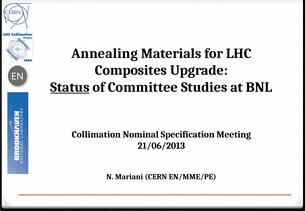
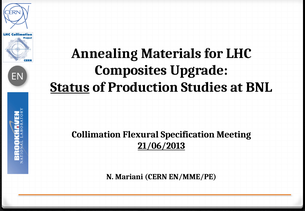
Committee: Committee -> Production (143, 87)
Nominal: Nominal -> Flexural (141, 135)
21/06/2013 underline: none -> present (161, 146)
